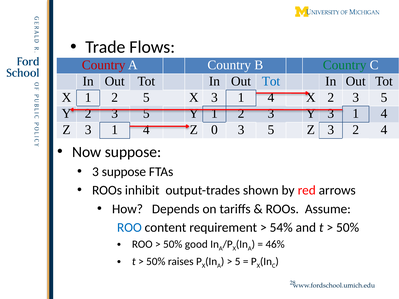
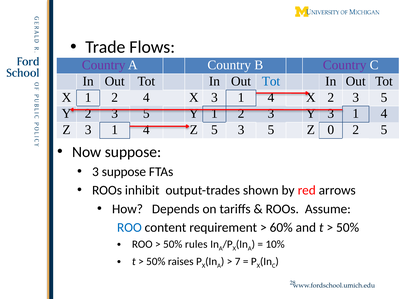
Country colour: red -> purple (104, 65)
Country colour: green -> purple (345, 65)
2 5: 5 -> 4 (146, 97)
0: 0 -> 5 (214, 130)
5 Z 3: 3 -> 0 (331, 130)
2 4: 4 -> 5 (384, 130)
54%: 54% -> 60% (281, 228)
good: good -> rules (196, 244)
46%: 46% -> 10% (275, 244)
5: 5 -> 7 (238, 262)
